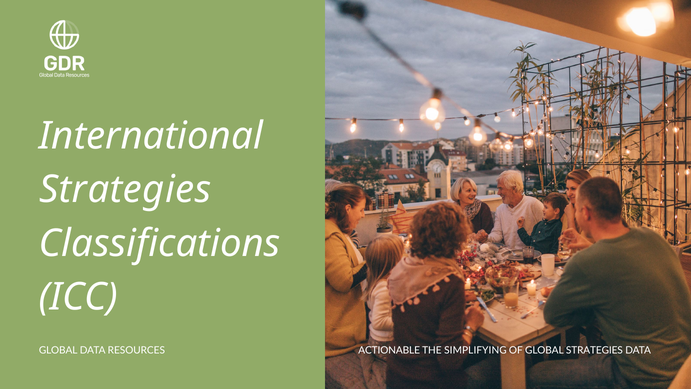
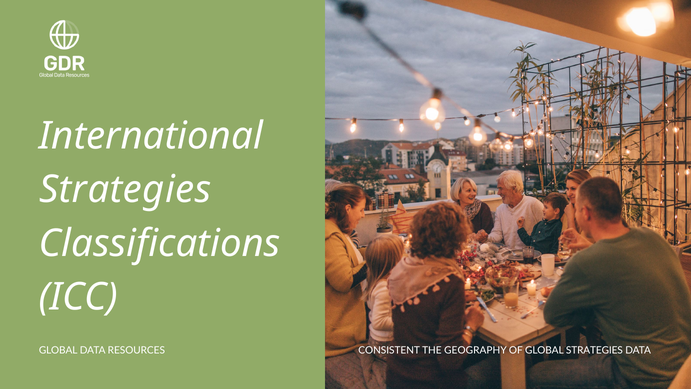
ACTIONABLE: ACTIONABLE -> CONSISTENT (389, 350)
SIMPLIFYING: SIMPLIFYING -> GEOGRAPHY (475, 350)
